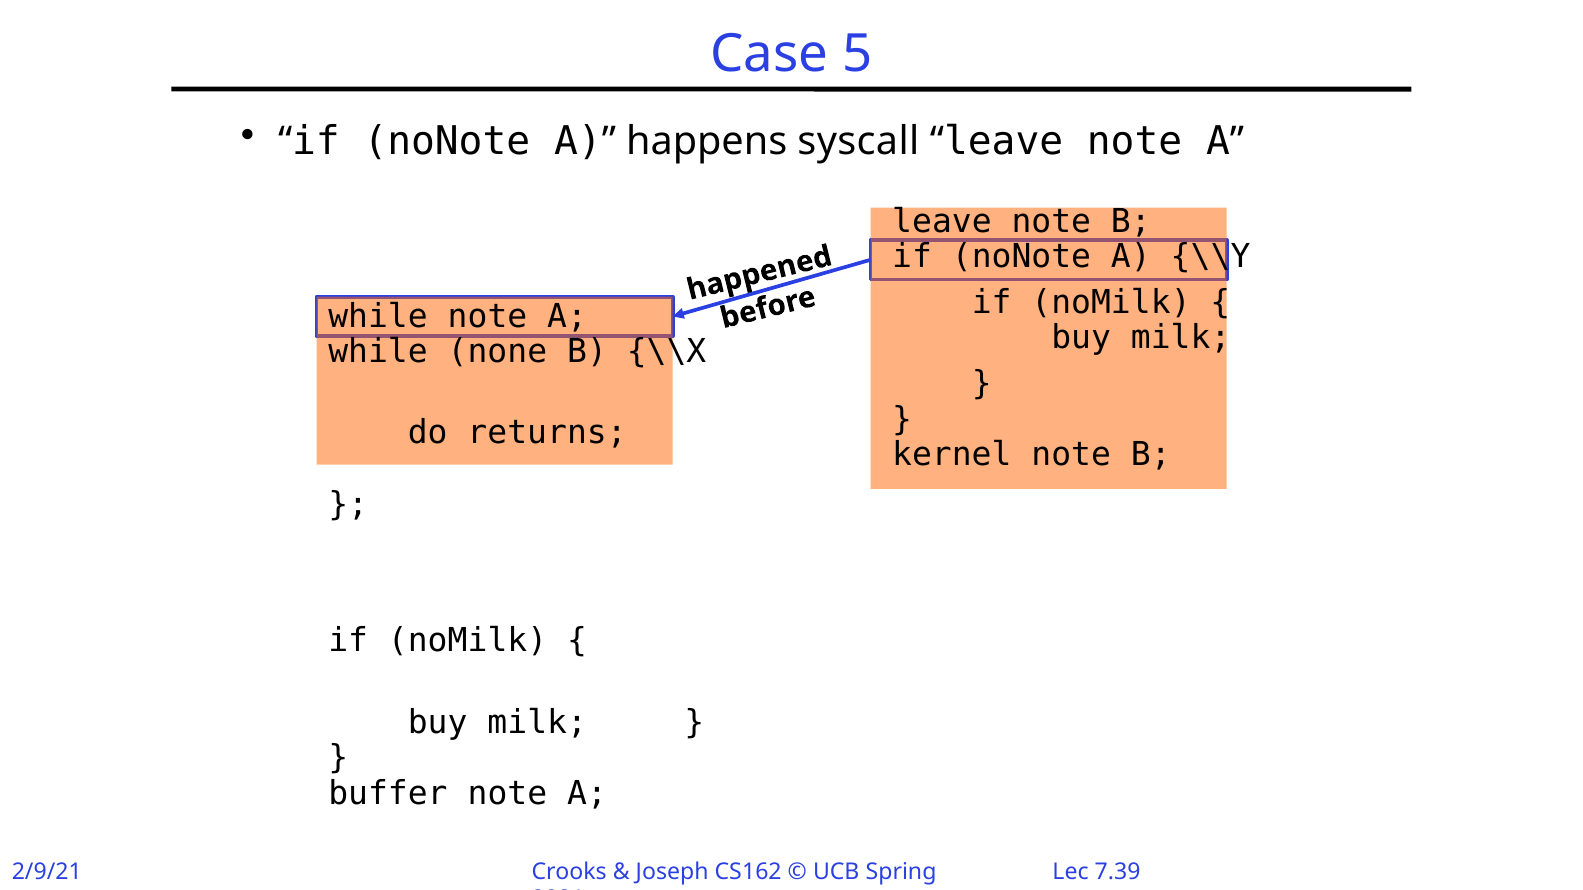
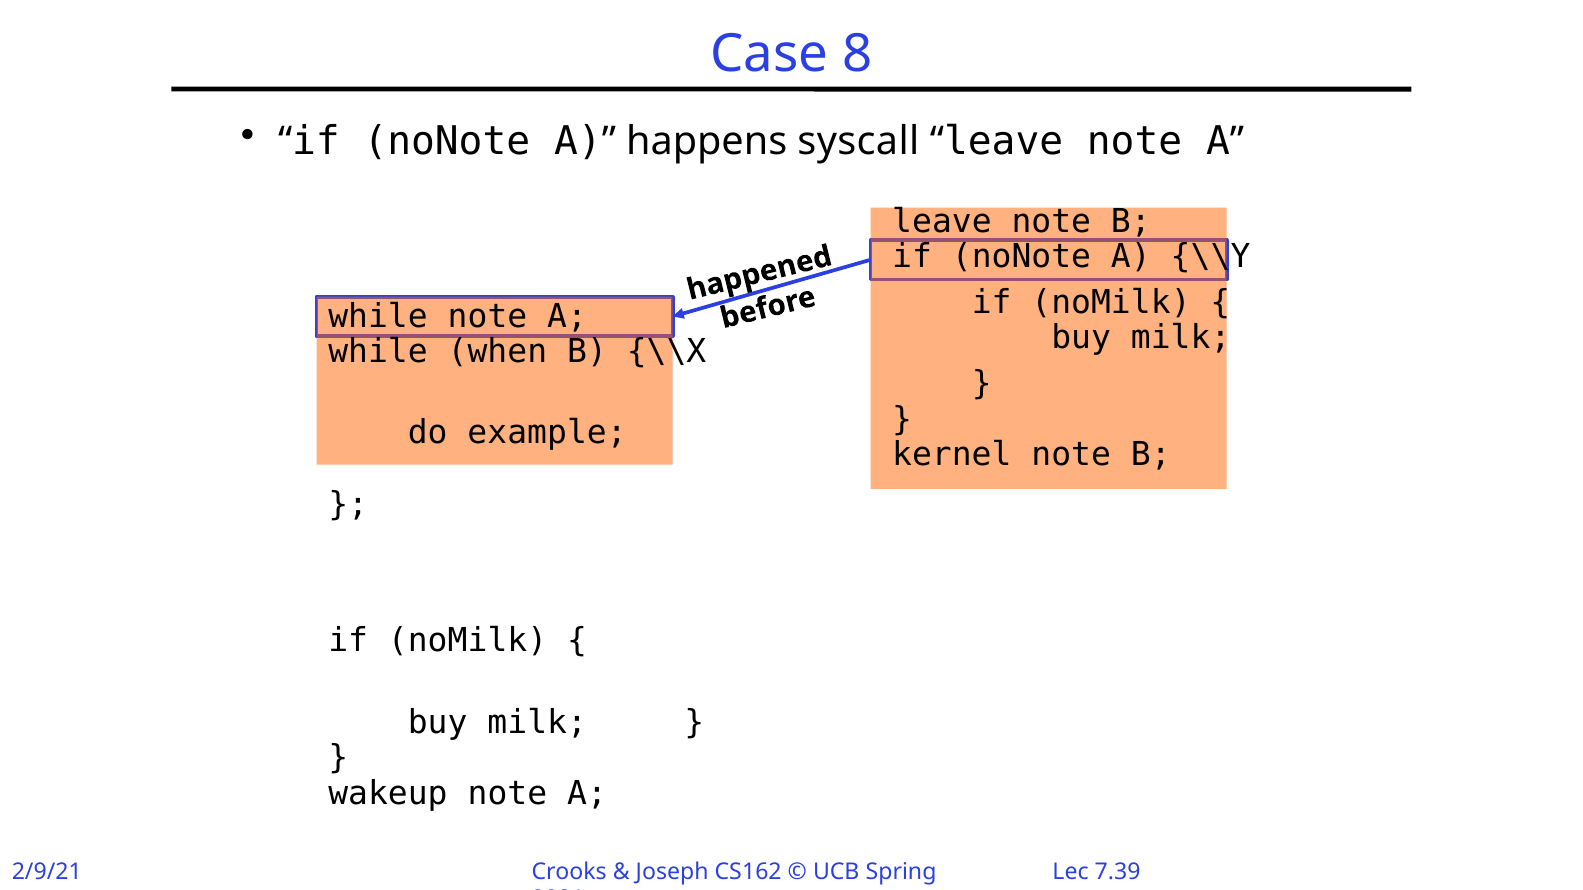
5: 5 -> 8 (857, 54)
none: none -> when (497, 352)
returns: returns -> example (547, 433)
buffer: buffer -> wakeup (388, 794)
